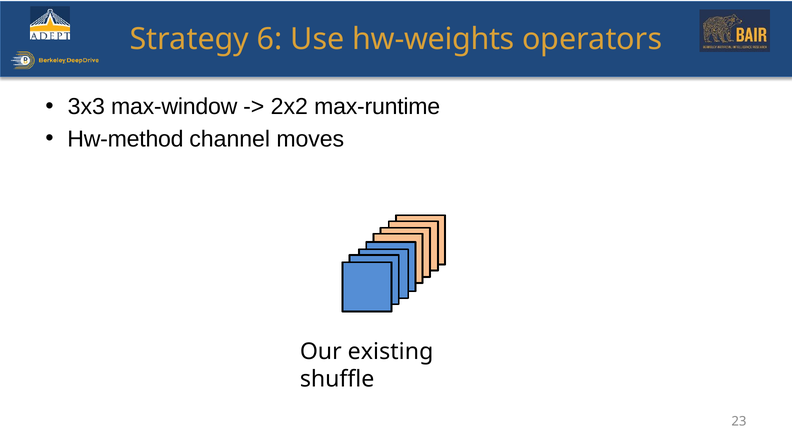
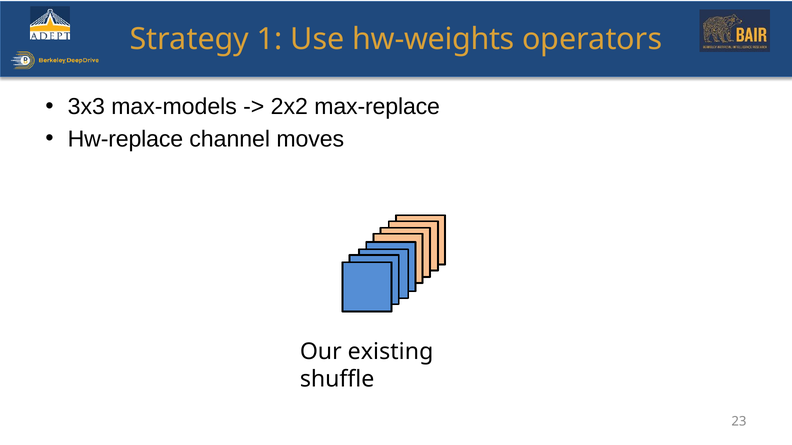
6: 6 -> 1 (270, 39)
max-window: max-window -> max-models (174, 107)
max-runtime: max-runtime -> max-replace (377, 107)
Hw-method: Hw-method -> Hw-replace (125, 139)
